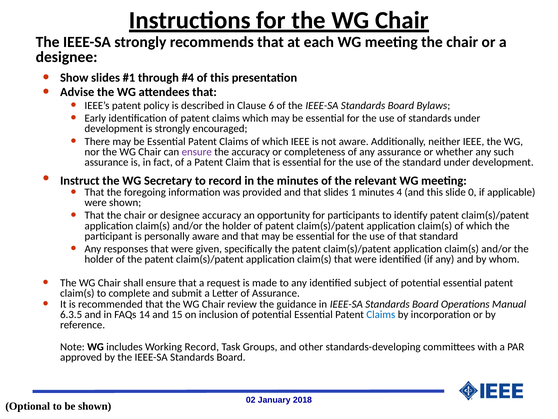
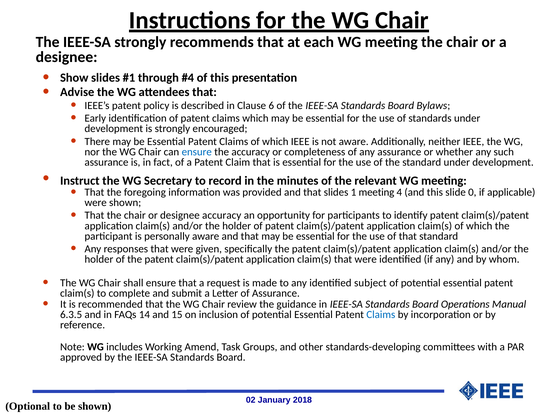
ensure colour: purple -> blue (197, 152)
1 minutes: minutes -> meeting (376, 192)
Working Record: Record -> Amend (202, 347)
